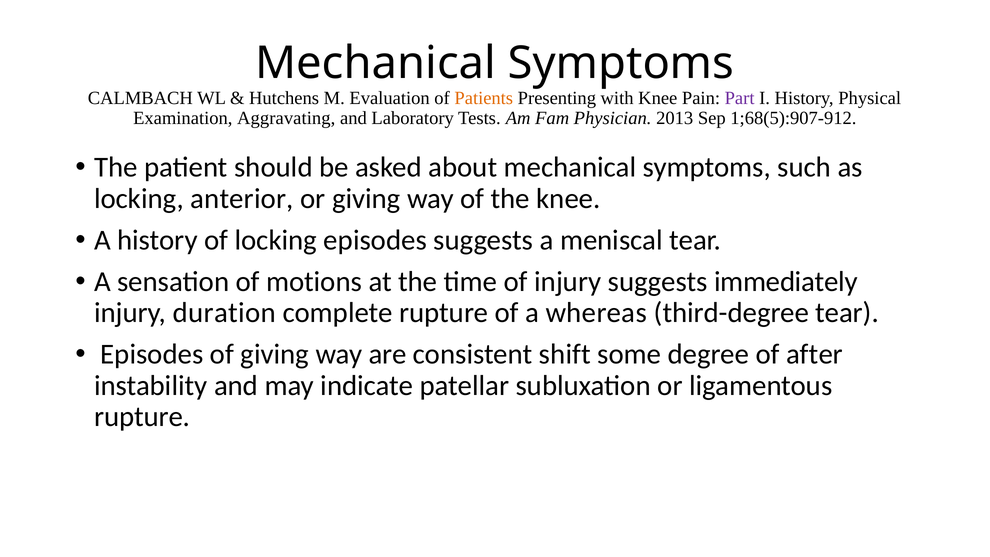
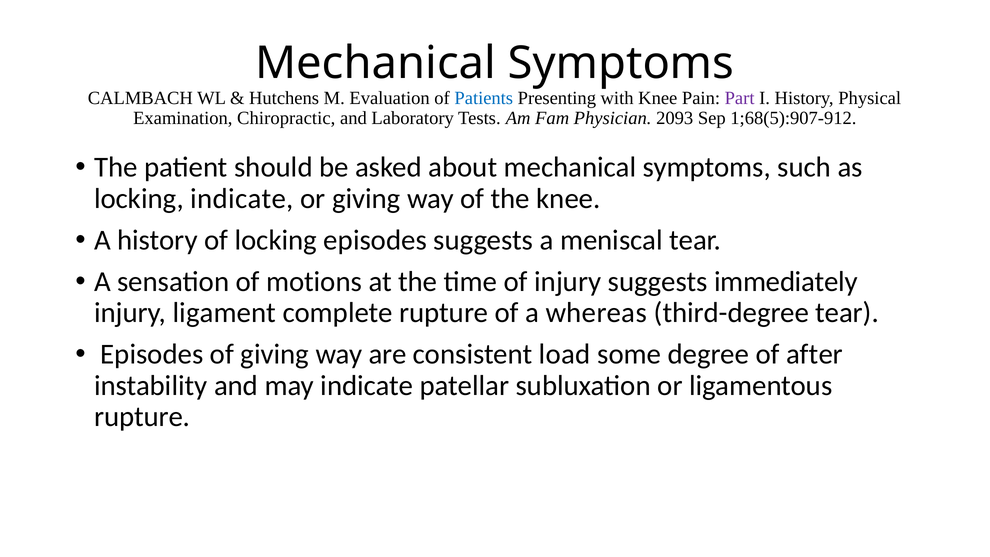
Patients colour: orange -> blue (484, 98)
Aggravating: Aggravating -> Chiropractic (286, 118)
2013: 2013 -> 2093 (675, 118)
locking anterior: anterior -> indicate (242, 199)
duration: duration -> ligament (224, 313)
shift: shift -> load (565, 354)
